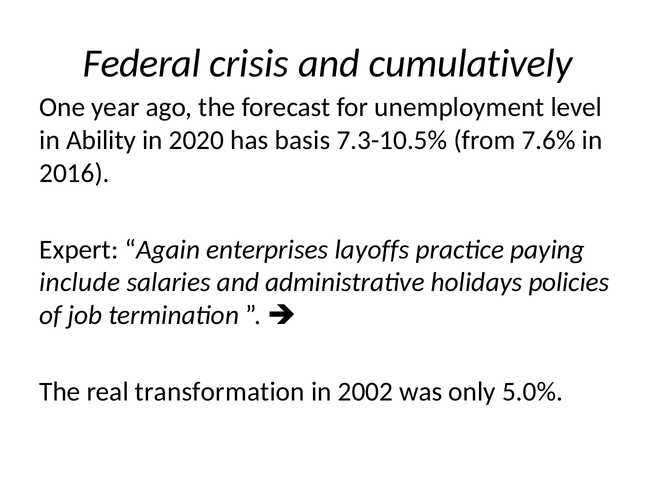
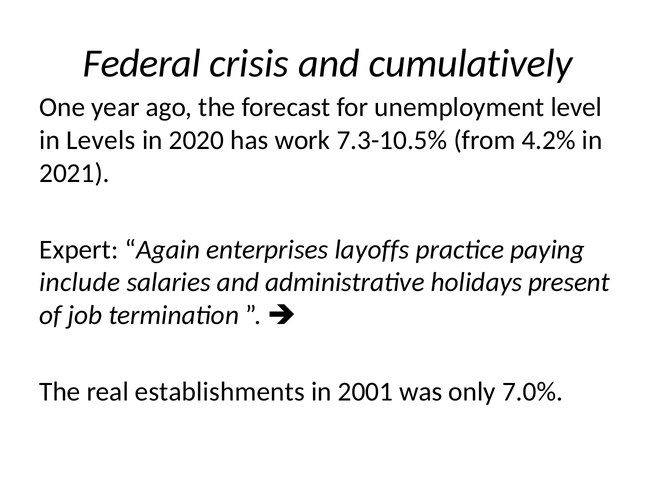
Ability: Ability -> Levels (101, 140)
basis: basis -> work (302, 140)
7.6%: 7.6% -> 4.2% (549, 140)
2016: 2016 -> 2021 (75, 173)
policies: policies -> present (569, 282)
transformation: transformation -> establishments (220, 392)
2002: 2002 -> 2001 (365, 392)
5.0%: 5.0% -> 7.0% (532, 392)
